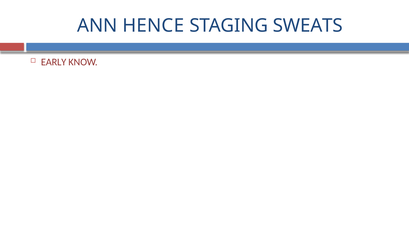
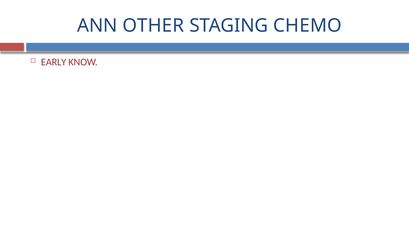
HENCE: HENCE -> OTHER (153, 26)
SWEATS: SWEATS -> CHEMO (308, 26)
